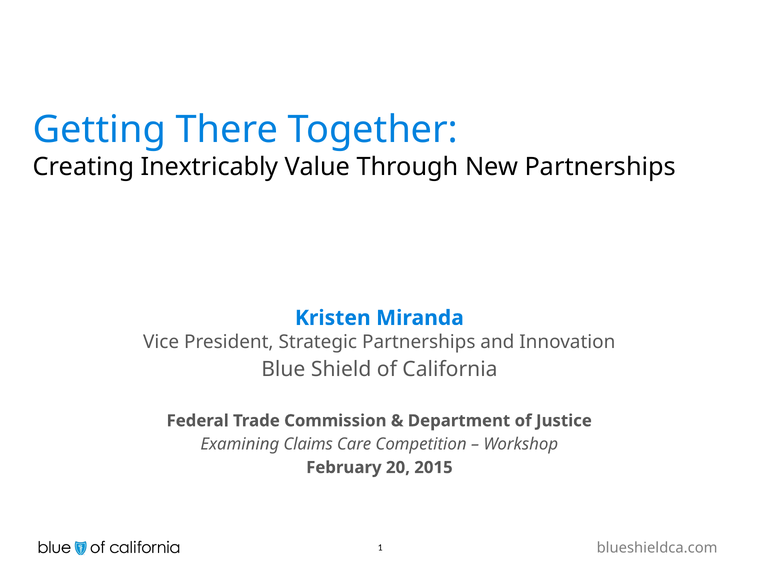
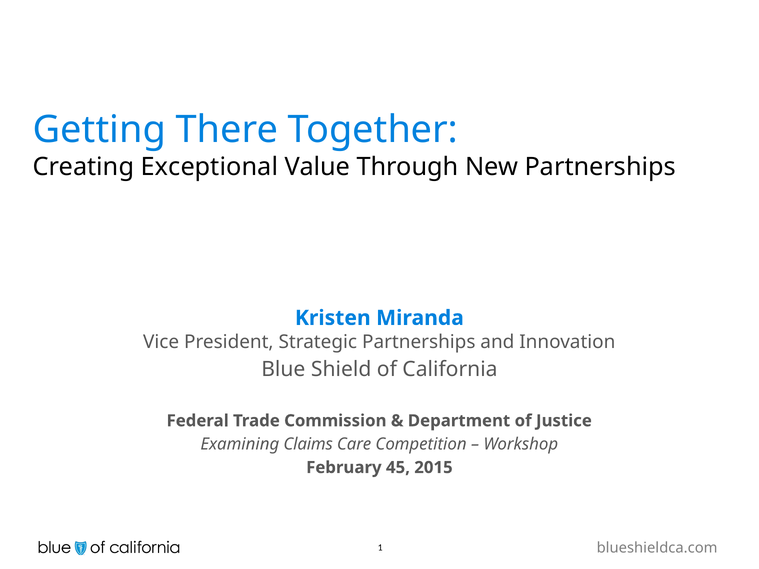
Inextricably: Inextricably -> Exceptional (209, 167)
20: 20 -> 45 (398, 468)
